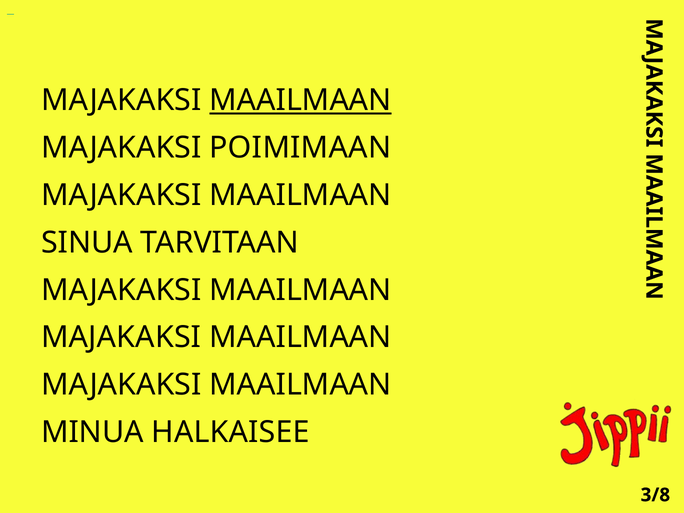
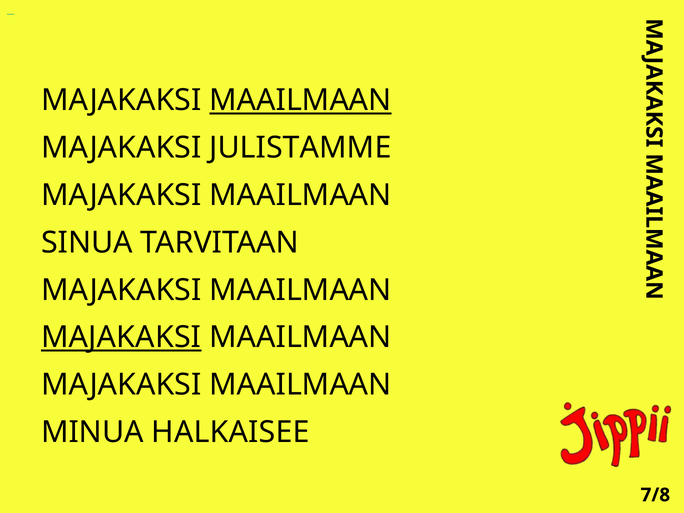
POIMIMAAN: POIMIMAAN -> JULISTAMME (300, 148)
MAJAKAKSI underline: none -> present (121, 337)
3/8: 3/8 -> 7/8 (655, 495)
